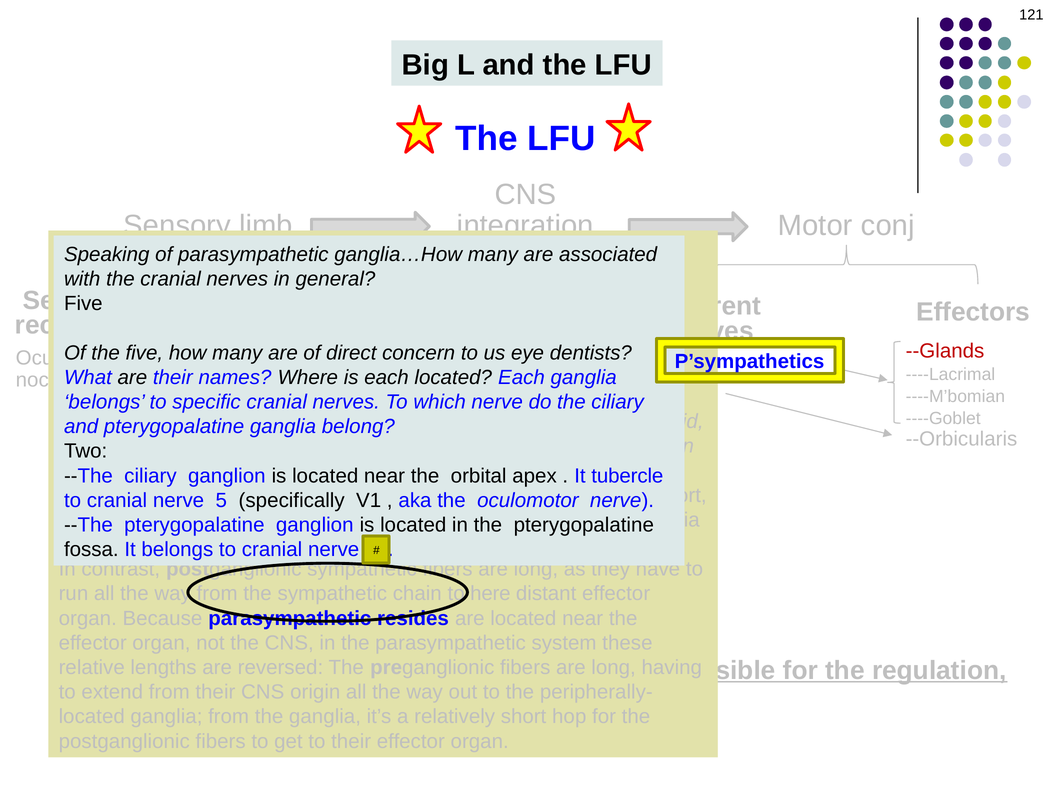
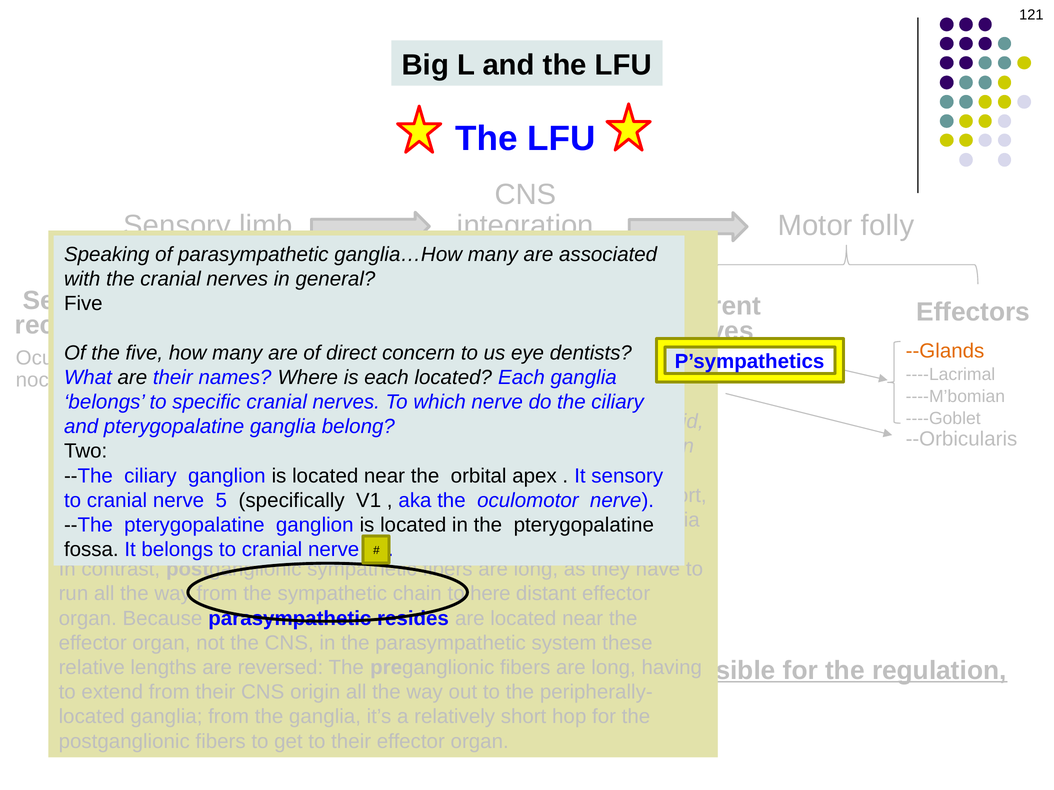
Motor conj: conj -> folly (888, 225)
--Glands colour: red -> orange (945, 351)
tubercle: tubercle -> sensory (627, 476)
